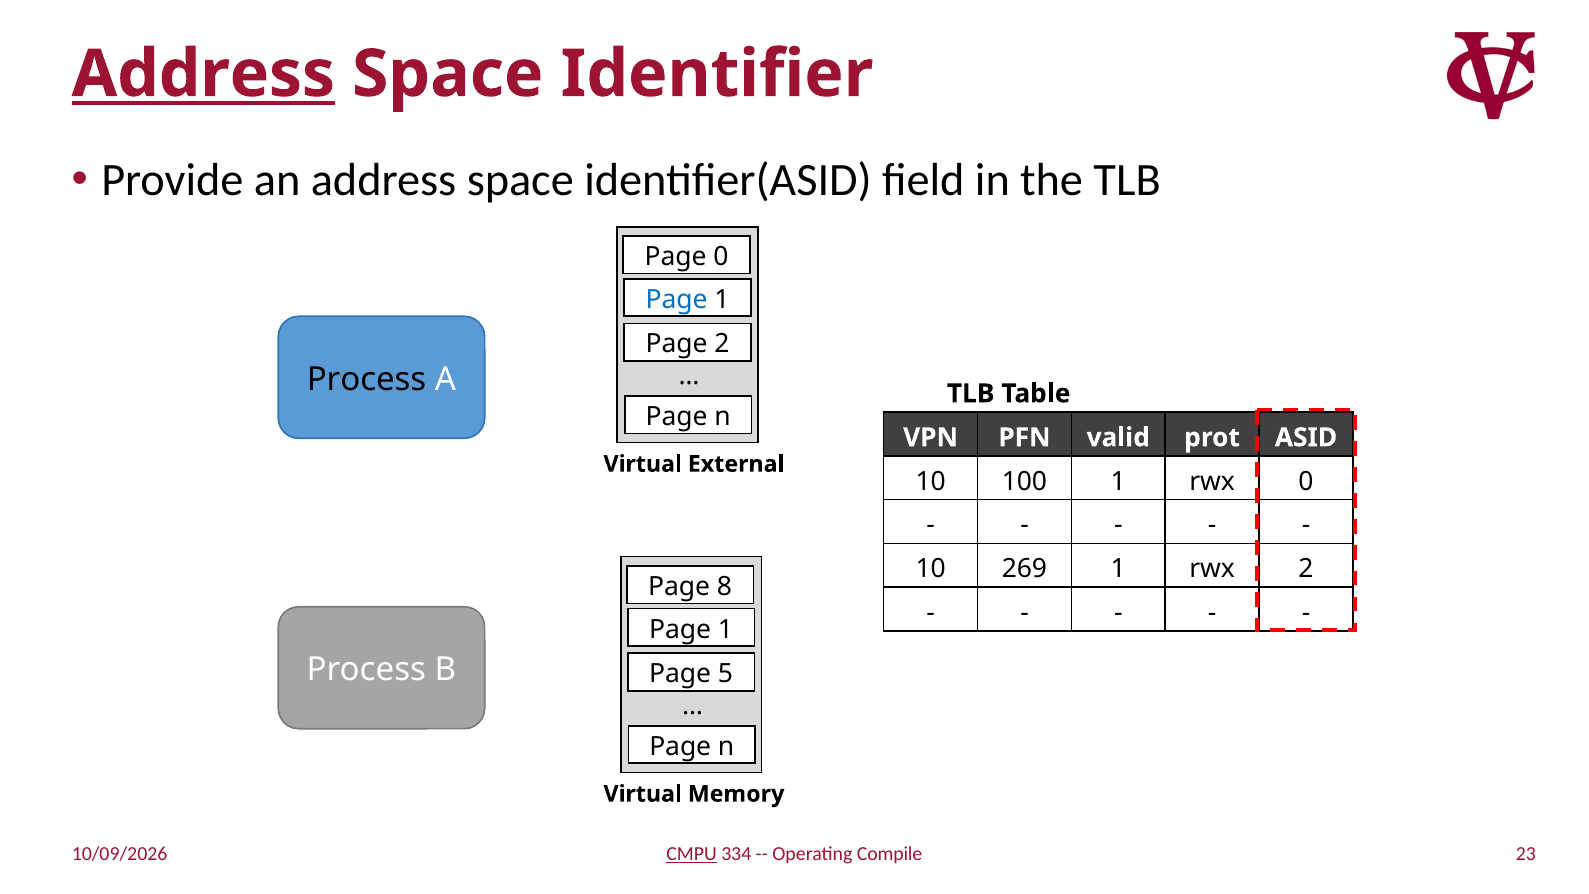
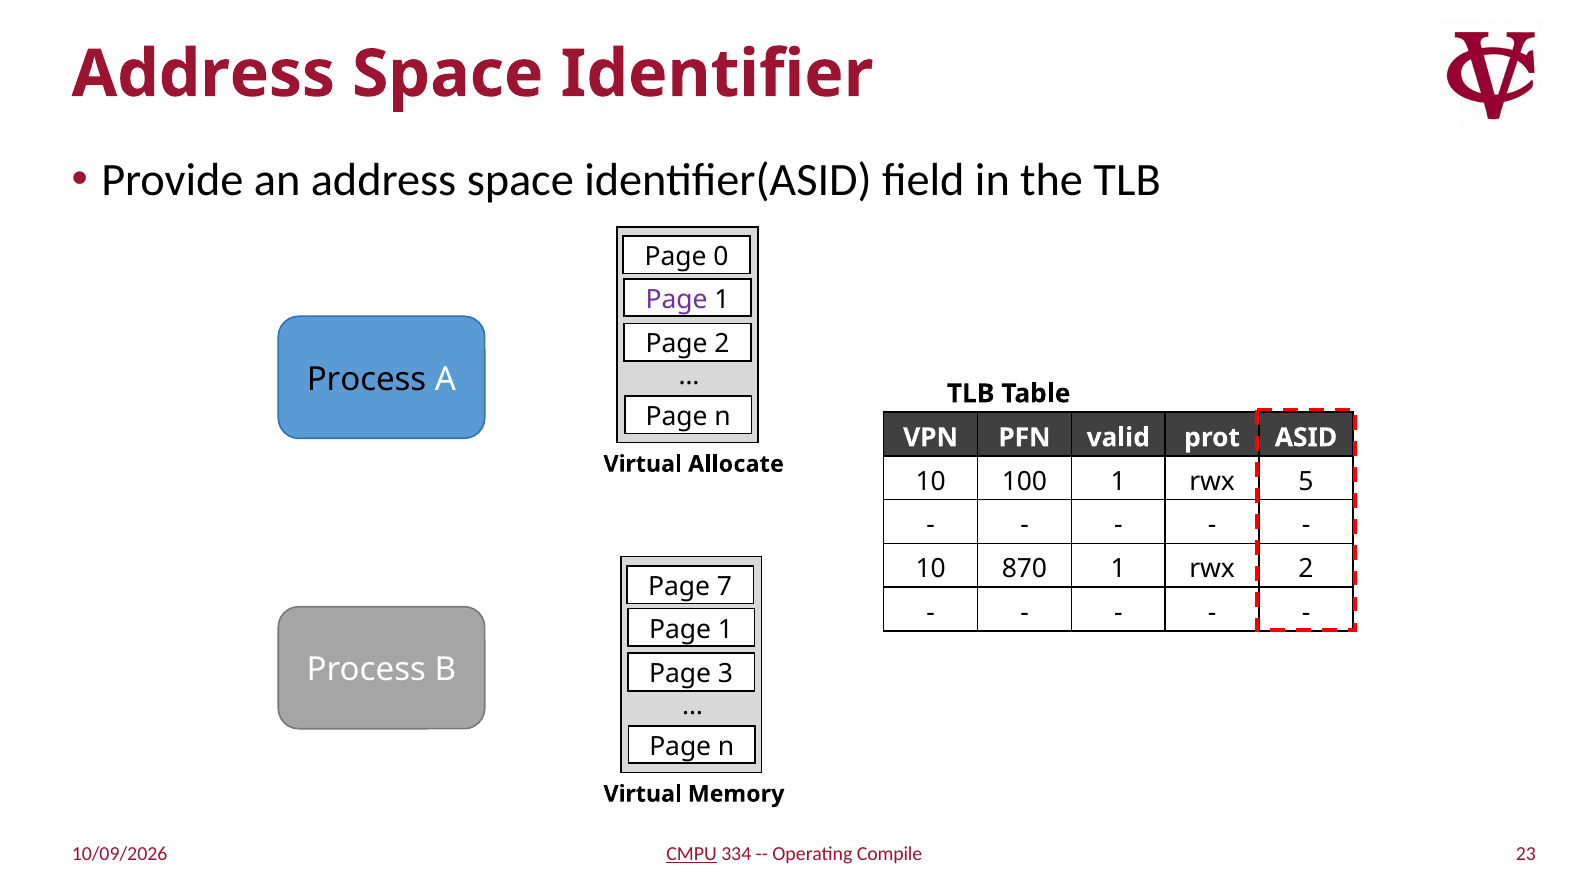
Address underline: present -> none (203, 74)
Page colour: blue -> purple (677, 299)
External: External -> Allocate (736, 464)
rwx 0: 0 -> 5 (1306, 481)
269: 269 -> 870 (1024, 569)
8: 8 -> 7 (724, 586)
5: 5 -> 3 (725, 674)
